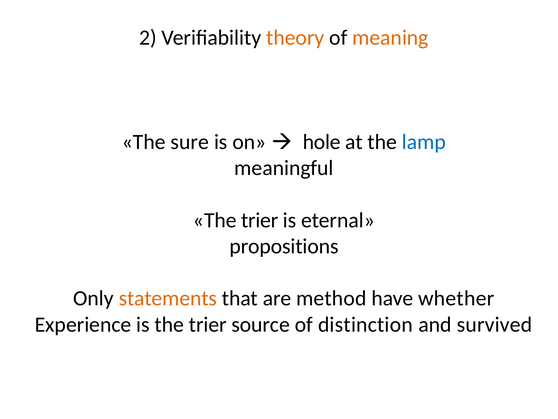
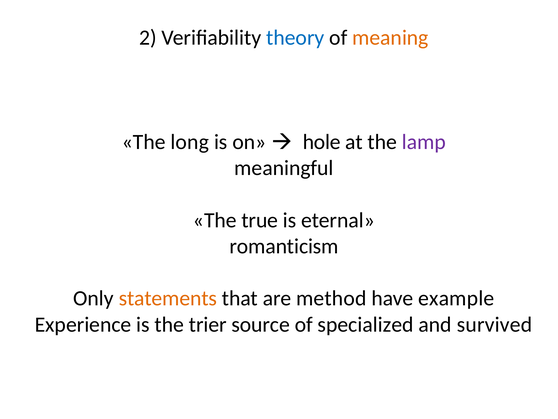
theory colour: orange -> blue (295, 38)
sure: sure -> long (190, 142)
lamp colour: blue -> purple (424, 142)
trier: trier -> true (260, 220)
propositions: propositions -> romanticism (284, 246)
whether: whether -> example (456, 298)
distinction: distinction -> specialized (366, 324)
